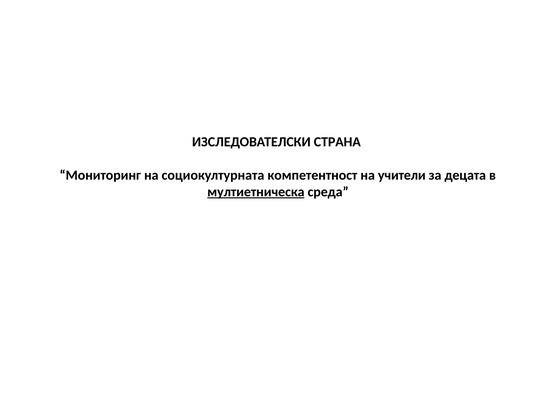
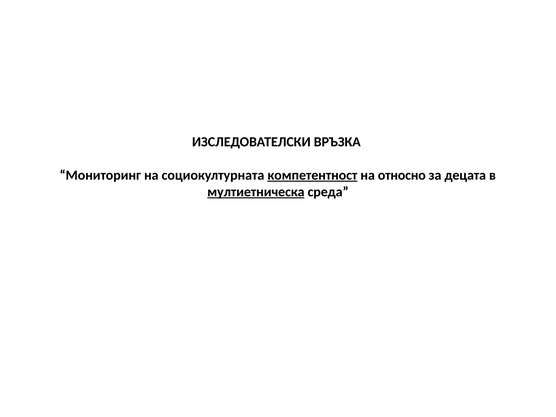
СТРАНА: СТРАНА -> ВРЪЗКА (337, 142)
компетентност underline: none -> present (312, 175)
учители: учители -> относно (402, 175)
